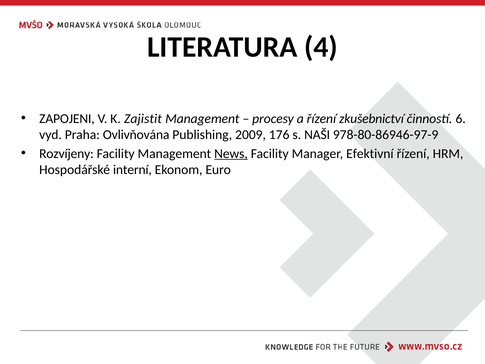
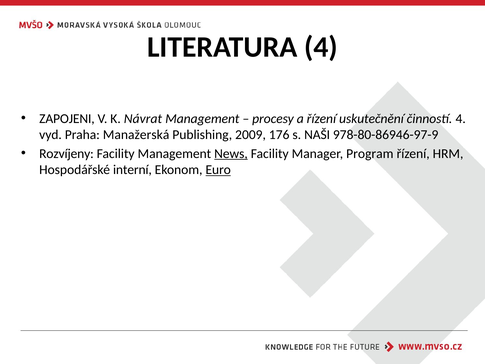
Zajistit: Zajistit -> Návrat (143, 118)
zkušebnictví: zkušebnictví -> uskutečnění (371, 118)
činností 6: 6 -> 4 (461, 118)
Ovlivňována: Ovlivňována -> Manažerská (136, 135)
Efektivní: Efektivní -> Program (370, 154)
Euro underline: none -> present (218, 170)
